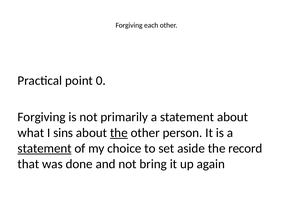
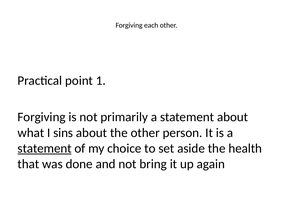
0: 0 -> 1 (101, 80)
the underline: present -> none (119, 133)
record: record -> health (245, 148)
